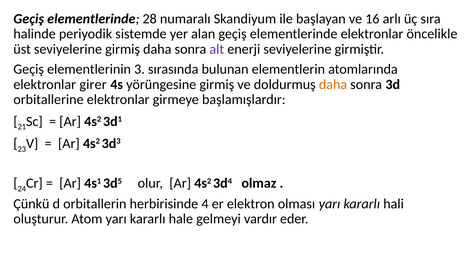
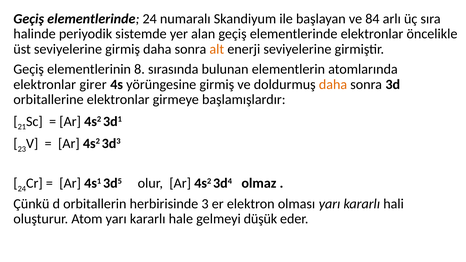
elementlerinde 28: 28 -> 24 (150, 19)
16: 16 -> 84 (372, 19)
alt colour: purple -> orange (217, 49)
3: 3 -> 8 (140, 69)
4: 4 -> 3 (205, 204)
vardır: vardır -> düşük (260, 219)
